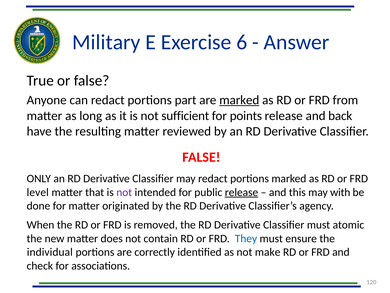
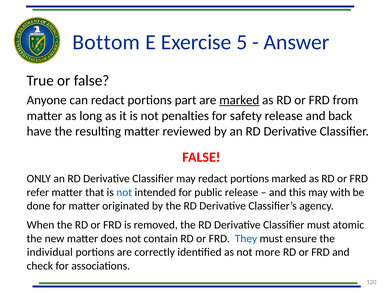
Military: Military -> Bottom (106, 42)
6: 6 -> 5 (242, 42)
sufficient: sufficient -> penalties (185, 116)
points: points -> safety (246, 116)
level: level -> refer (38, 192)
not colour: purple -> blue (124, 192)
release underline: present -> none (242, 192)
make: make -> more (268, 252)
